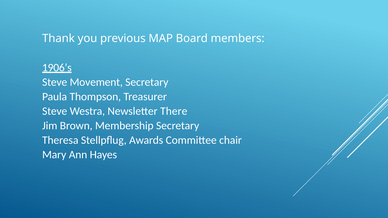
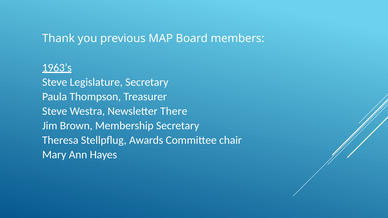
1906’s: 1906’s -> 1963’s (57, 68)
Movement: Movement -> Legislature (96, 82)
